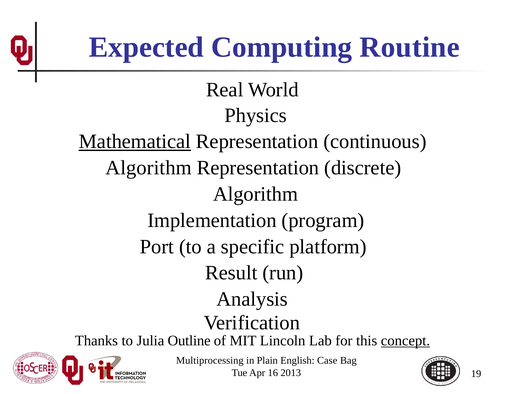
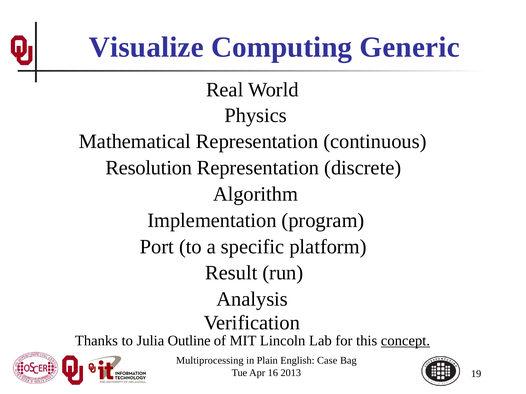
Expected: Expected -> Visualize (146, 47)
Routine: Routine -> Generic (410, 47)
Mathematical underline: present -> none (135, 142)
Algorithm: Algorithm -> Resolution (149, 168)
